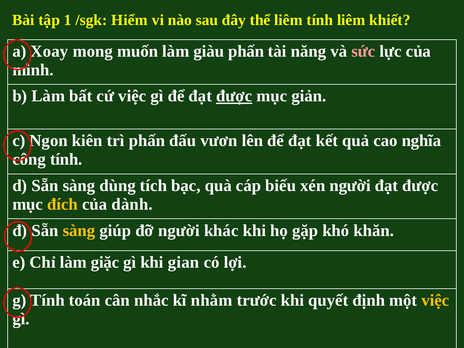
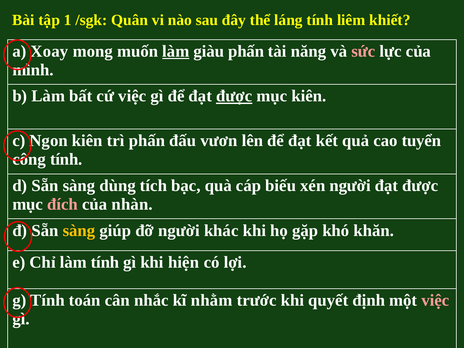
Hiểm: Hiểm -> Quân (130, 20)
thể liêm: liêm -> láng (289, 20)
làm underline: none -> present (176, 51)
mục giản: giản -> kiên (309, 96)
nghĩa: nghĩa -> tuyển (421, 141)
đích colour: yellow -> pink (63, 204)
dành: dành -> nhàn (132, 204)
làm giặc: giặc -> tính (105, 262)
gian: gian -> hiện (184, 262)
việc colour: yellow -> pink (435, 300)
